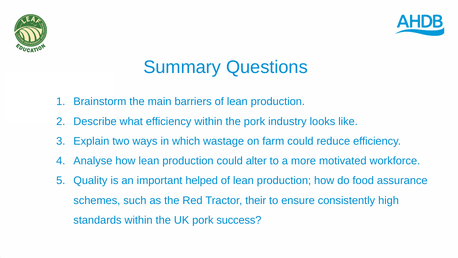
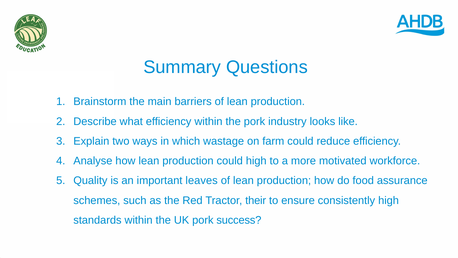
could alter: alter -> high (256, 161)
helped: helped -> leaves (202, 180)
